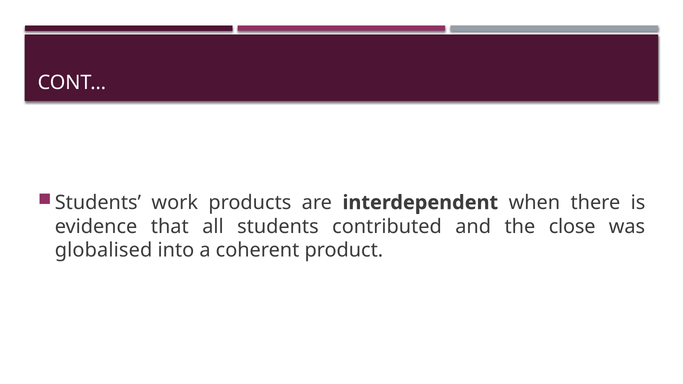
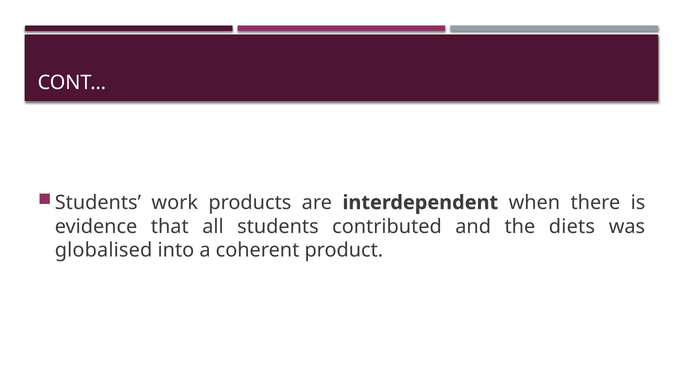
close: close -> diets (572, 227)
